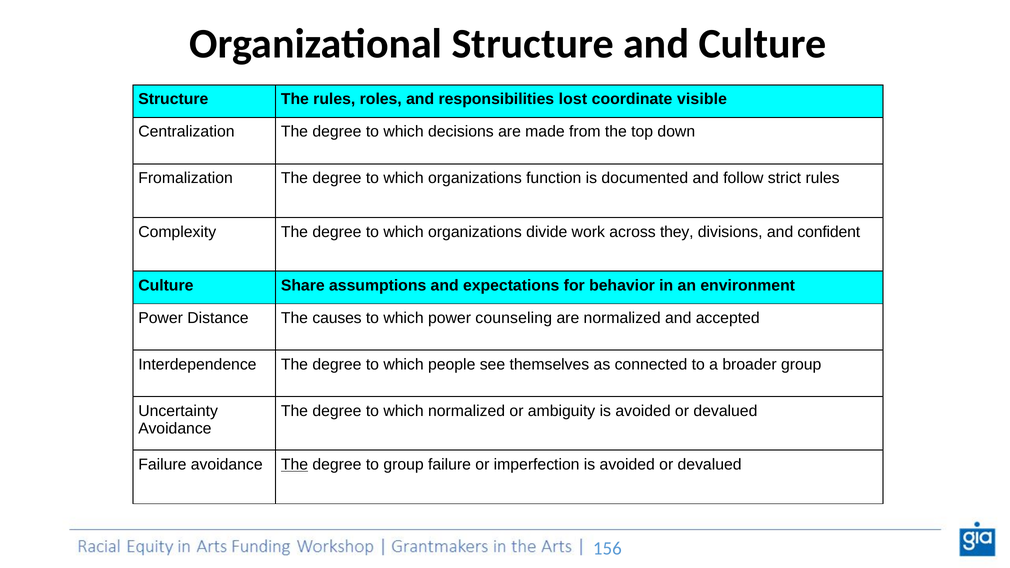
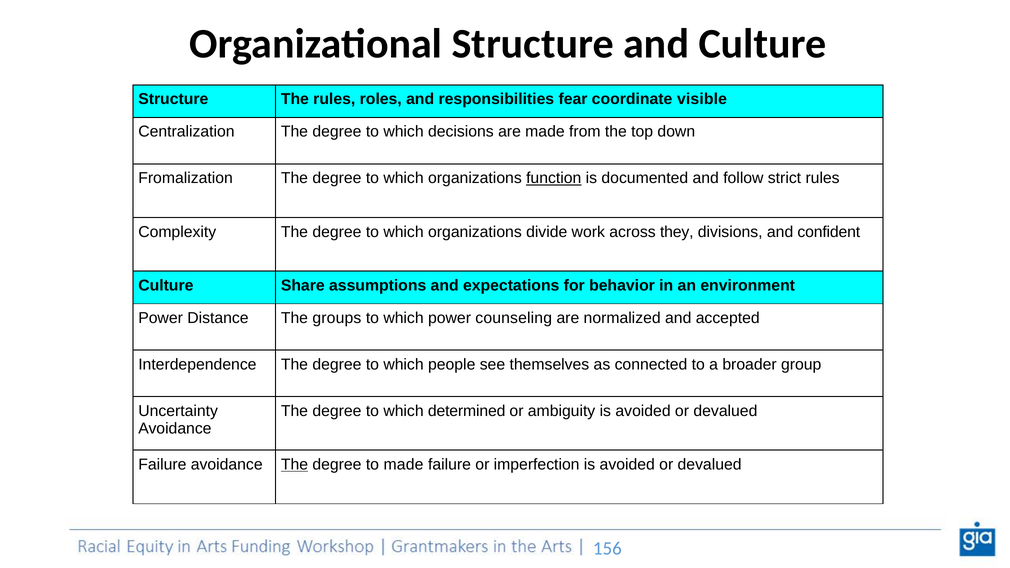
lost: lost -> fear (573, 99)
function underline: none -> present (554, 178)
causes: causes -> groups (337, 318)
which normalized: normalized -> determined (467, 411)
to group: group -> made (403, 465)
